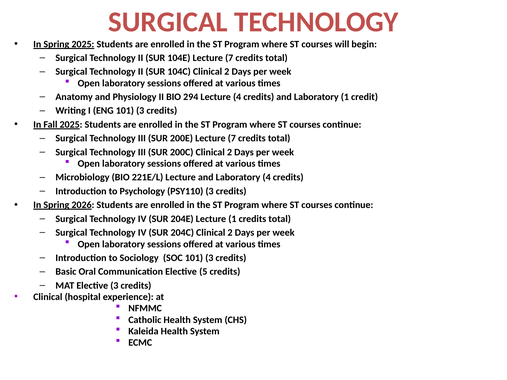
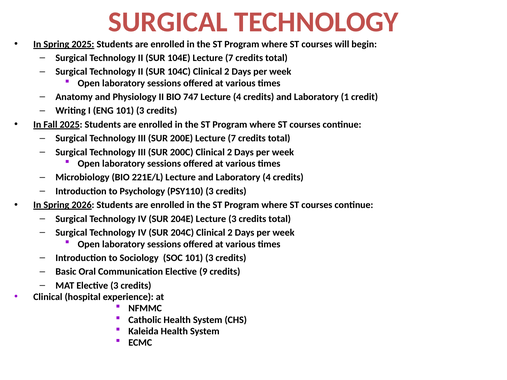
294: 294 -> 747 (191, 97)
Lecture 1: 1 -> 3 (232, 219)
5: 5 -> 9 (203, 272)
